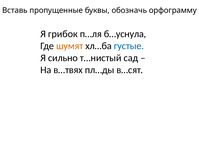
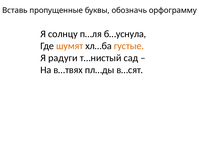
грибок: грибок -> солнцу (63, 34)
густые colour: blue -> orange (129, 46)
сильно: сильно -> радуги (63, 58)
